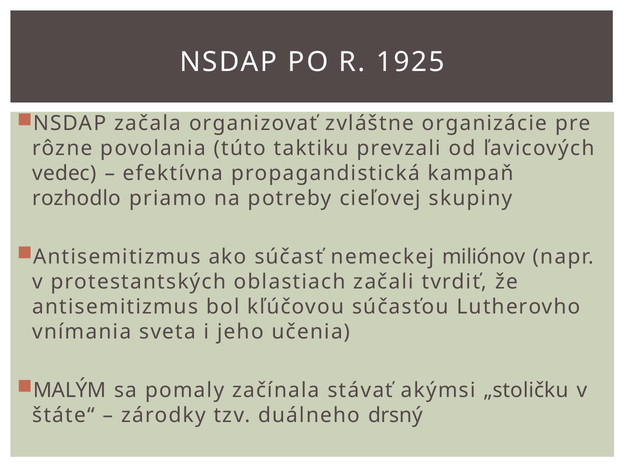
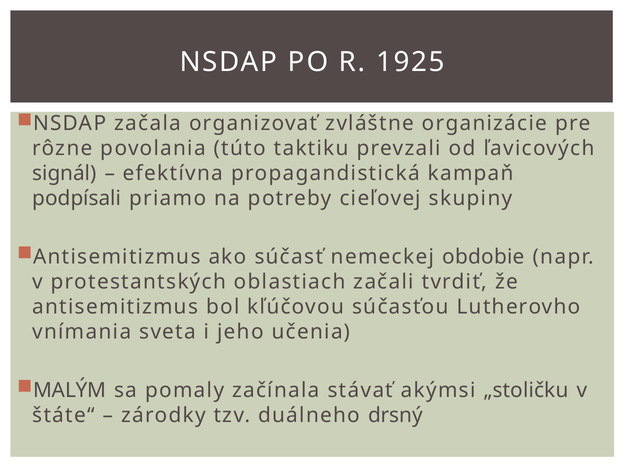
vedec: vedec -> signál (64, 173)
rozhodlo: rozhodlo -> podpísali (77, 198)
miliónov: miliónov -> obdobie (483, 257)
